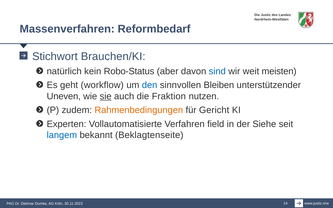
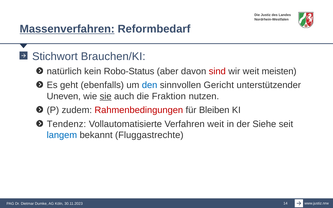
Massenverfahren underline: none -> present (67, 29)
sind colour: blue -> red (217, 71)
workflow: workflow -> ebenfalls (102, 85)
Bleiben: Bleiben -> Gericht (219, 85)
Rahmenbedingungen colour: orange -> red (139, 110)
Gericht: Gericht -> Bleiben (214, 110)
Experten: Experten -> Tendenz (66, 124)
Verfahren field: field -> weit (216, 124)
Beklagtenseite: Beklagtenseite -> Fluggastrechte (149, 135)
